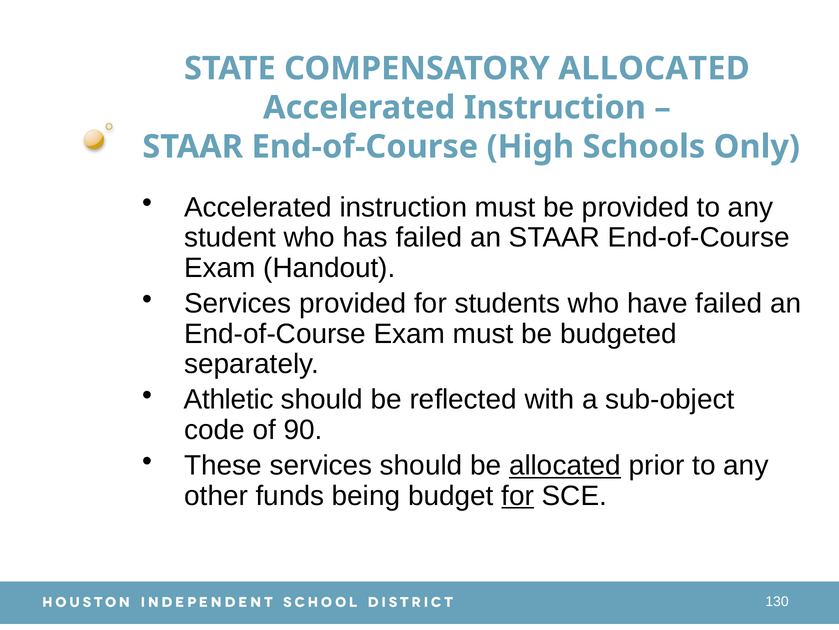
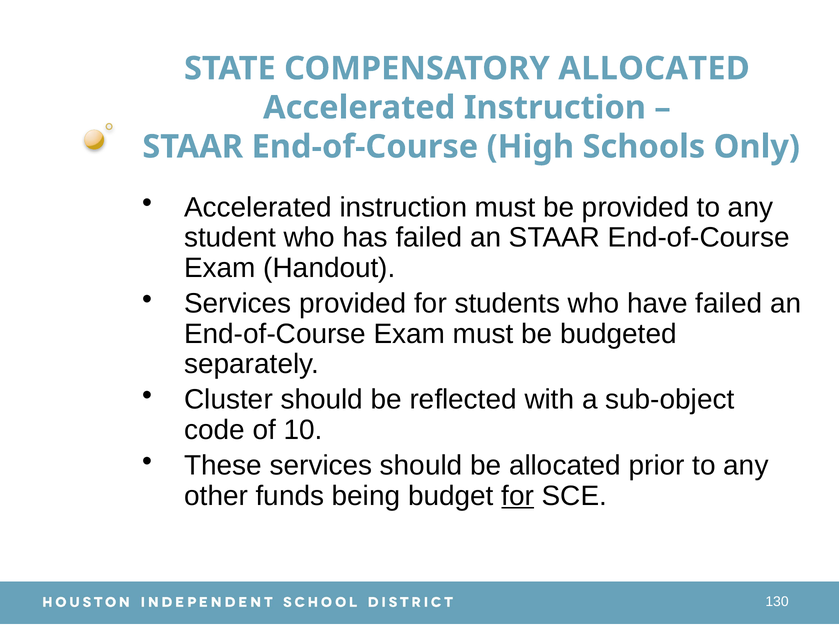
Athletic: Athletic -> Cluster (229, 399)
90: 90 -> 10 (303, 429)
allocated underline: present -> none (565, 465)
